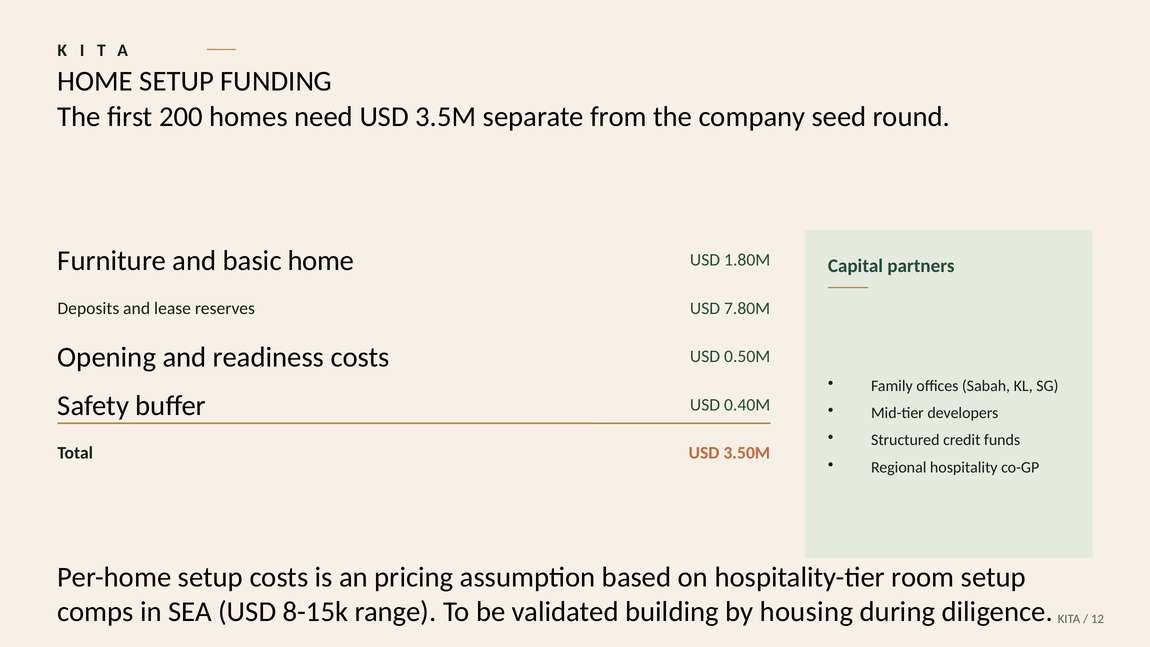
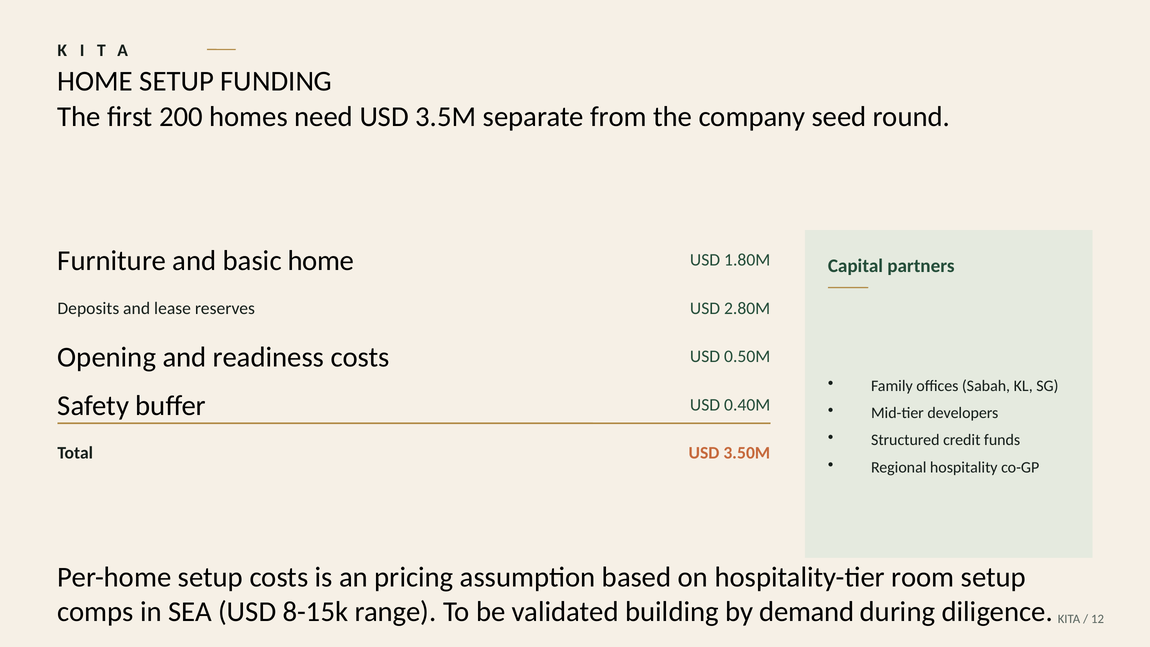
7.80M: 7.80M -> 2.80M (747, 308)
housing: housing -> demand (807, 611)
